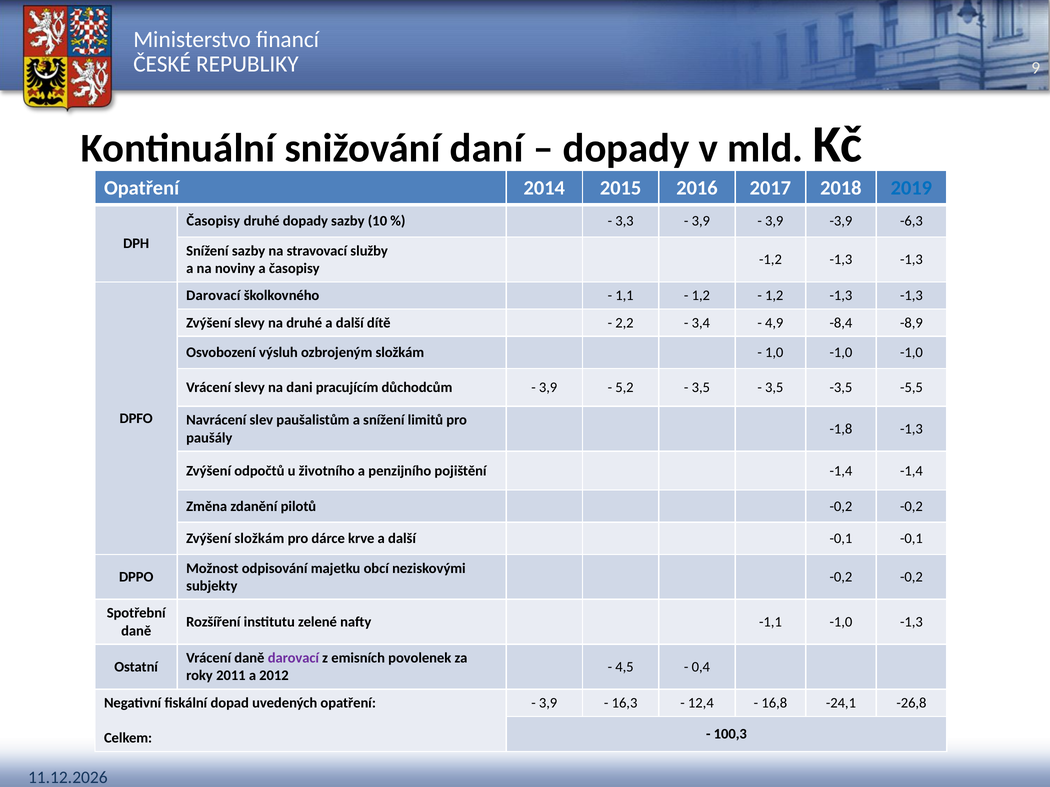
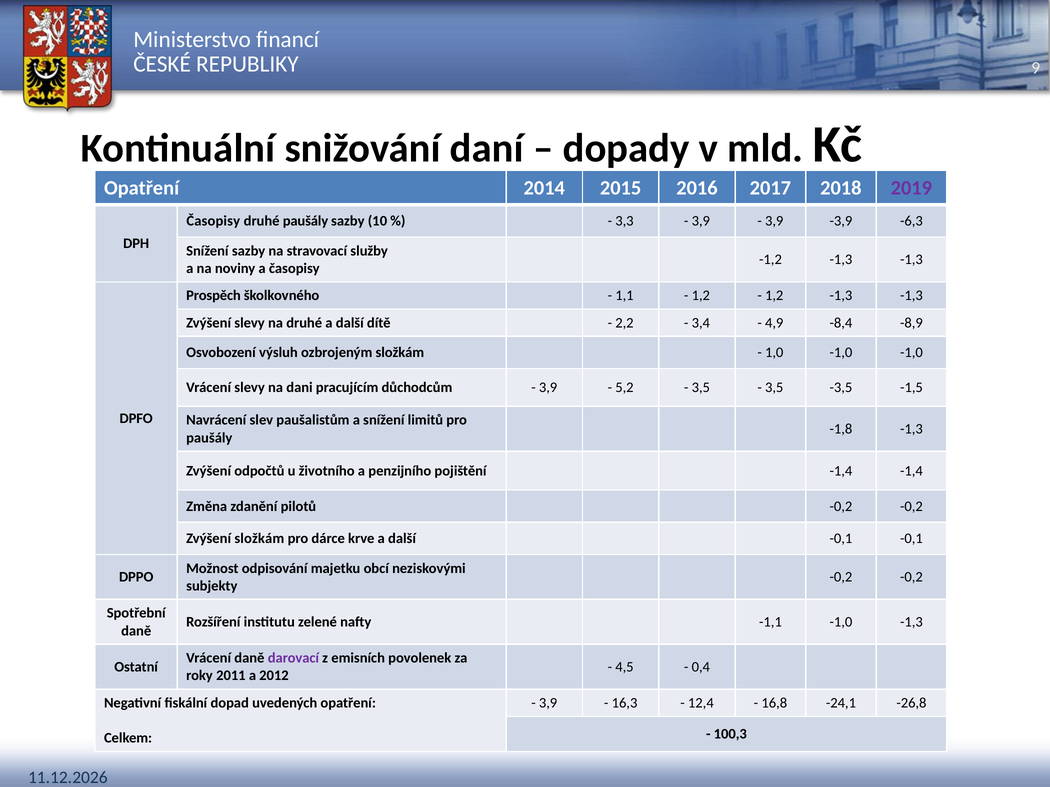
2019 colour: blue -> purple (911, 188)
druhé dopady: dopady -> paušály (305, 221)
Darovací: Darovací -> Prospěch (213, 296)
-5,5: -5,5 -> -1,5 (911, 388)
